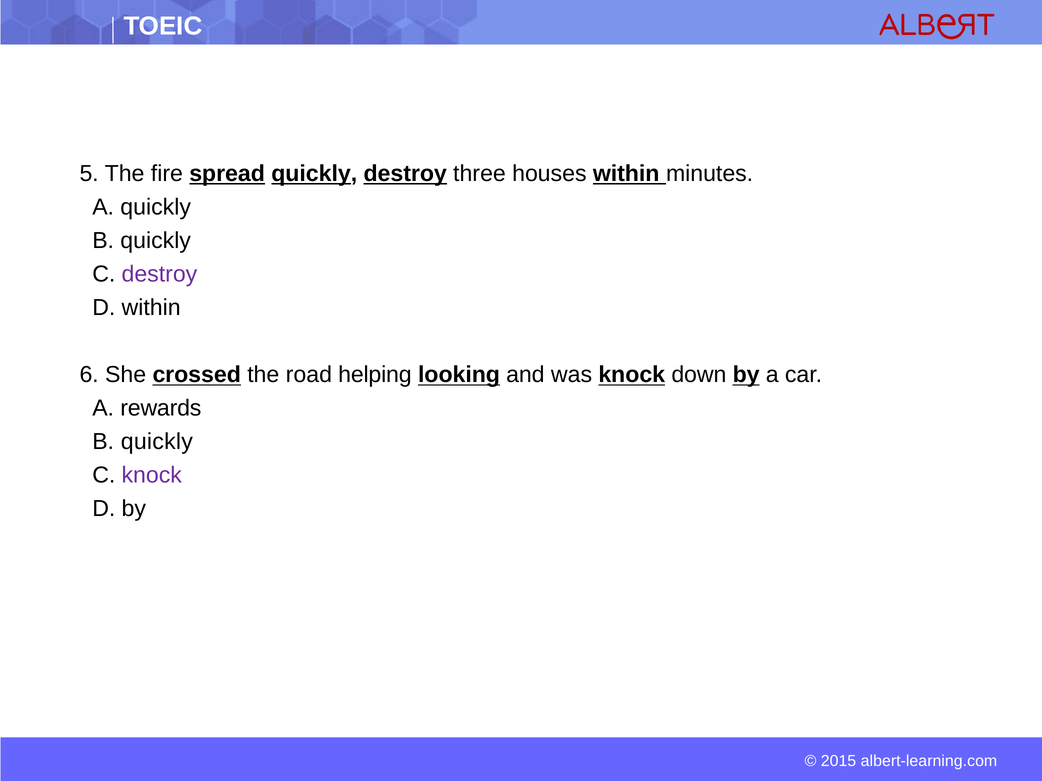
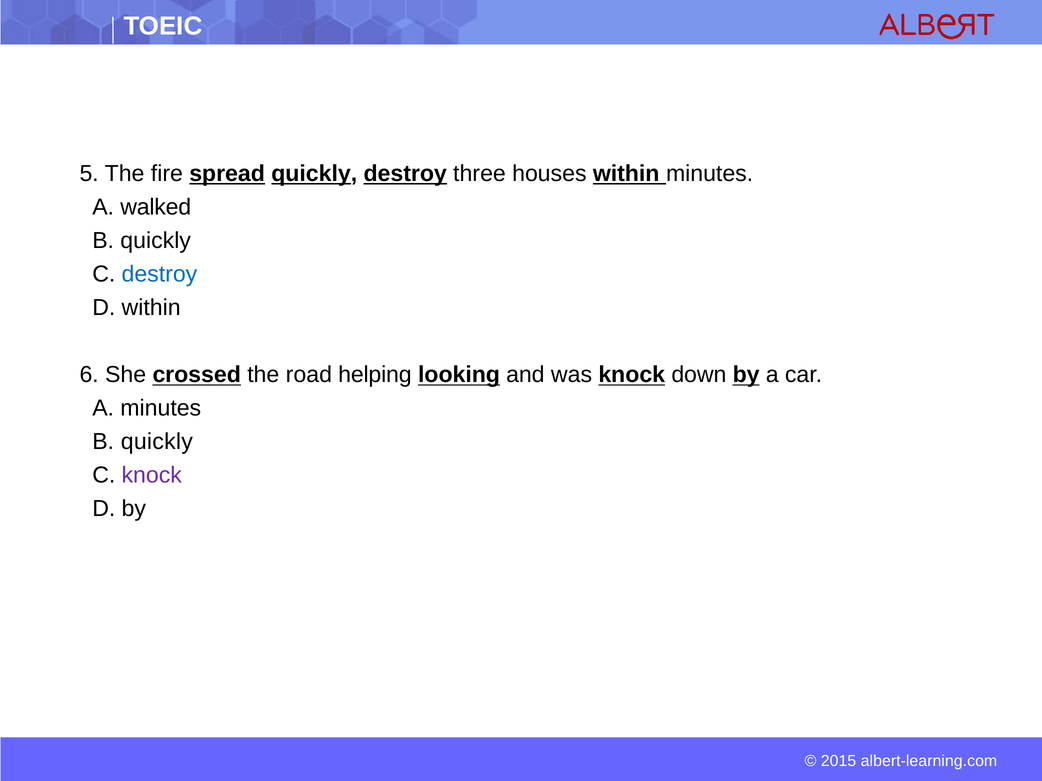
A quickly: quickly -> walked (156, 207)
destroy colour: purple -> blue (159, 274)
A rewards: rewards -> minutes (161, 409)
